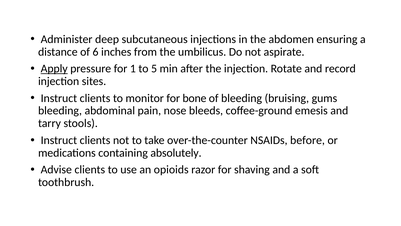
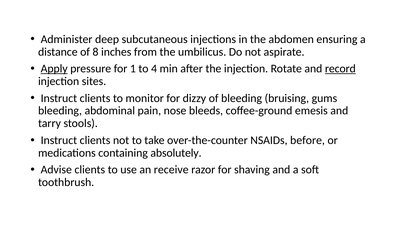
6: 6 -> 8 (96, 52)
5: 5 -> 4 (154, 69)
record underline: none -> present (340, 69)
bone: bone -> dizzy (194, 98)
opioids: opioids -> receive (171, 169)
